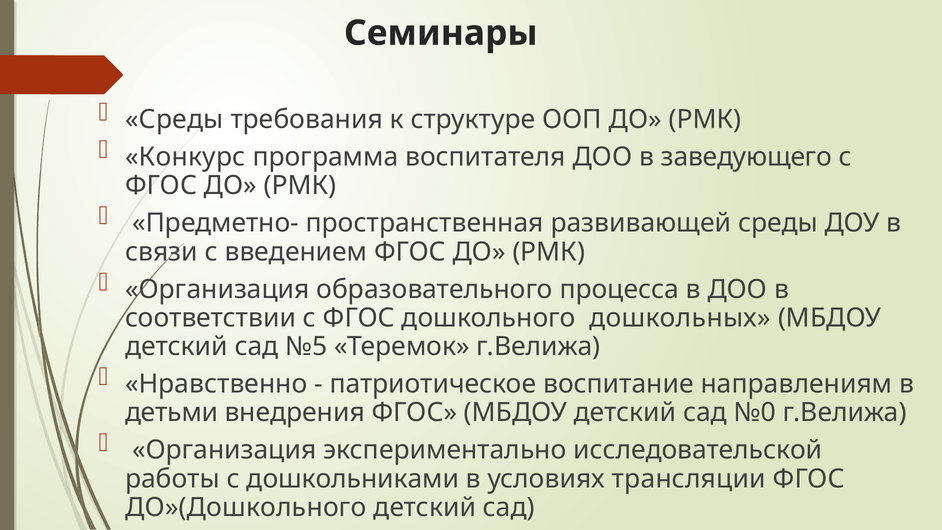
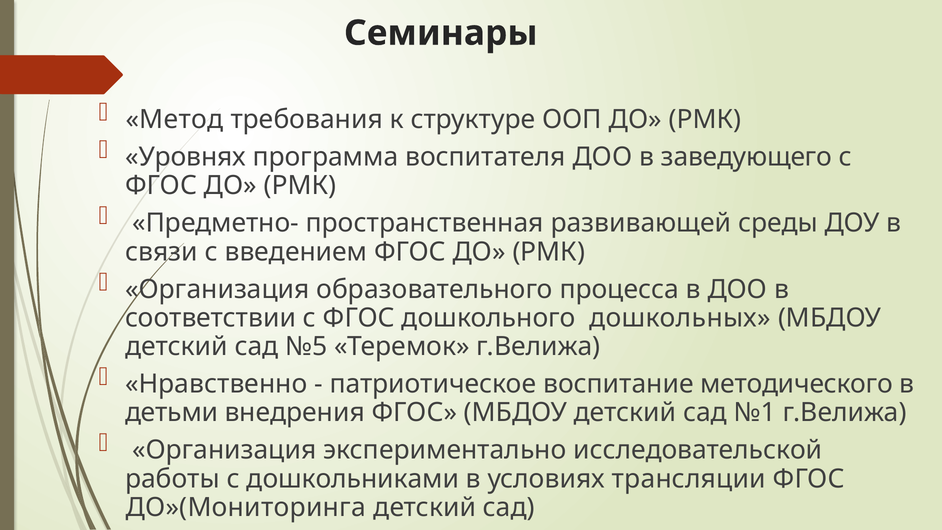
Среды: Среды -> Метод (174, 120)
Конкурс: Конкурс -> Уровнях (186, 157)
направлениям: направлениям -> методического (797, 384)
№0: №0 -> №1 (755, 413)
ДО»(Дошкольного: ДО»(Дошкольного -> ДО»(Мониторинга (246, 507)
